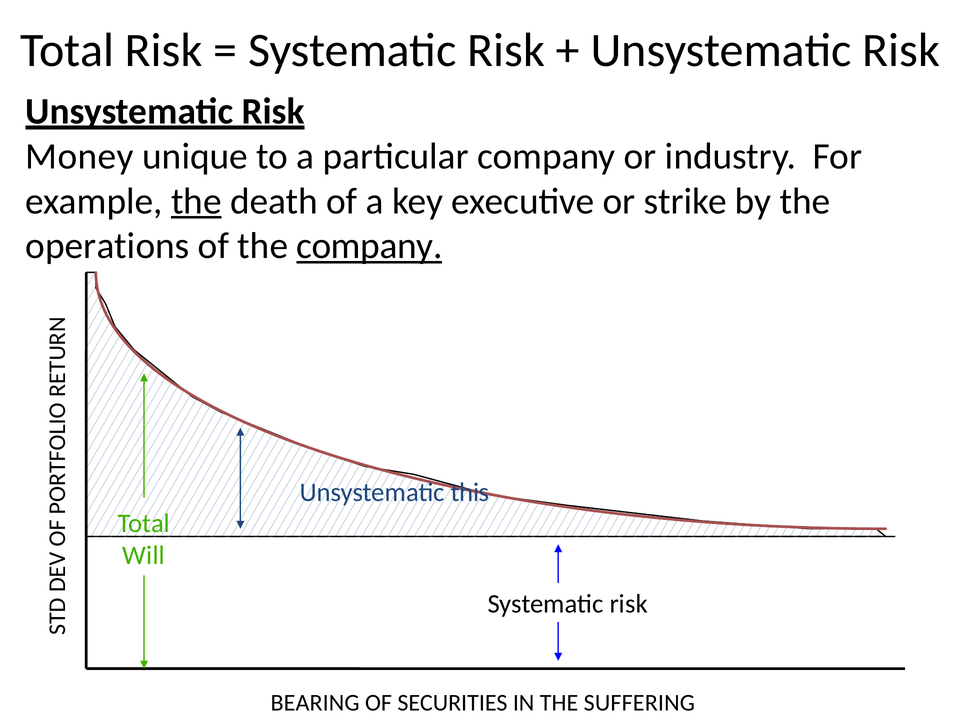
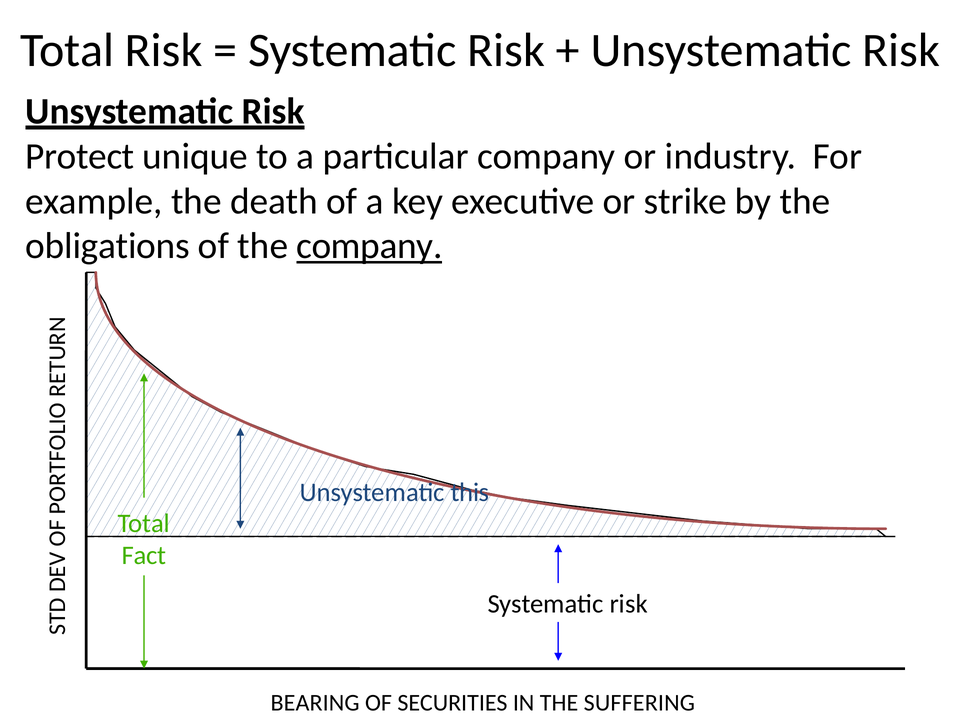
Money: Money -> Protect (80, 156)
the underline: present -> none (196, 201)
operations: operations -> obligations (108, 246)
Will: Will -> Fact (144, 555)
